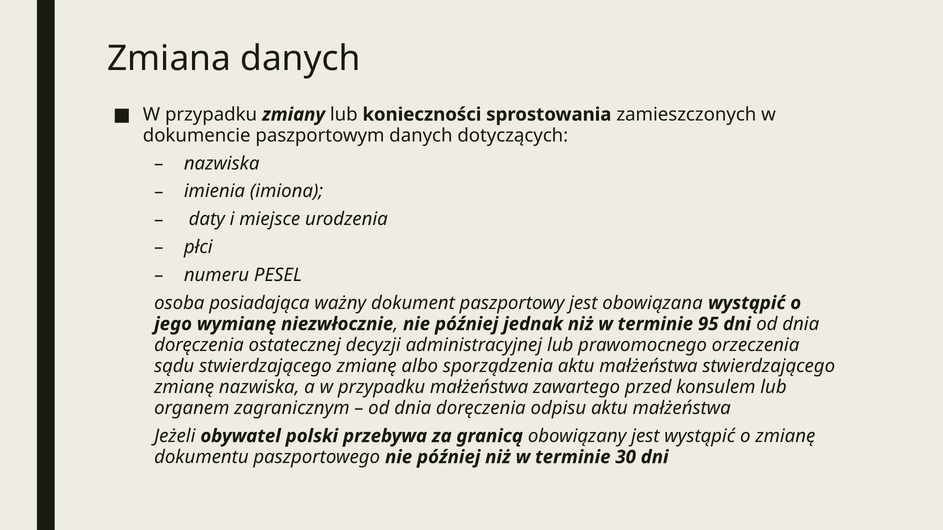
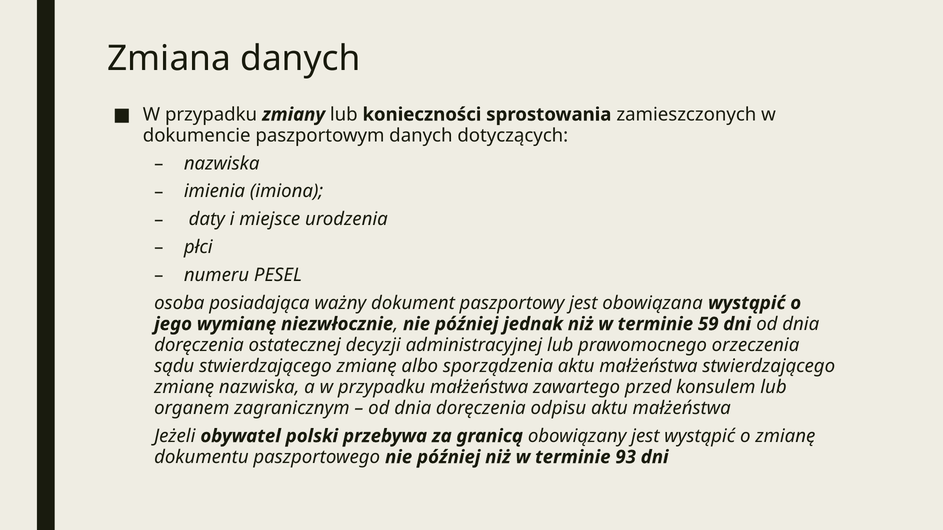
95: 95 -> 59 (708, 324)
30: 30 -> 93 (626, 457)
